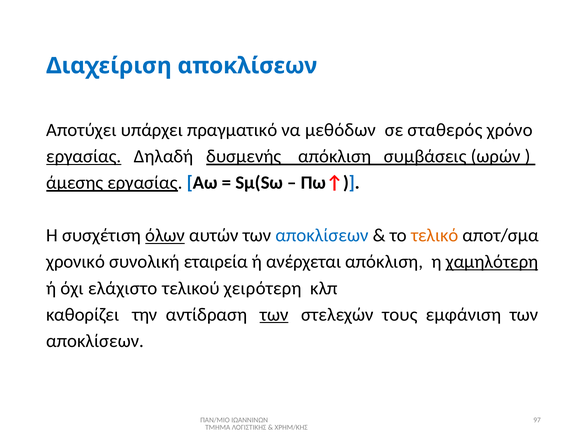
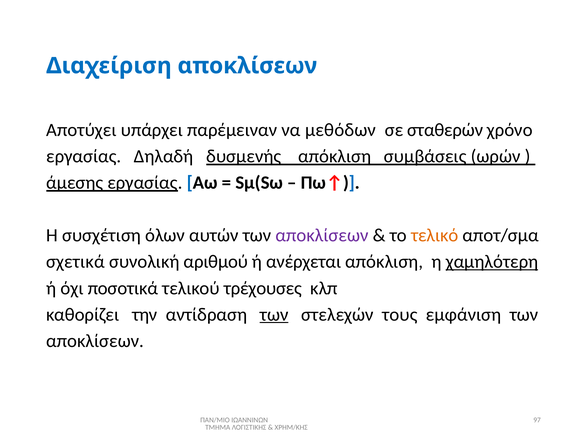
πραγματικό: πραγματικό -> παρέμειναν (232, 130)
σταθερός: σταθερός -> σταθερών (445, 130)
εργασίας underline: present -> none (84, 157)
όλων underline: present -> none (165, 236)
αποκλίσεων colour: blue -> purple (322, 236)
χρονικό: χρονικό -> σχετικά (75, 262)
εταιρεία: εταιρεία -> αριθμού (216, 262)
ελάχιστο: ελάχιστο -> ποσοτικά (123, 288)
χειρότερη: χειρότερη -> τρέχουσες (263, 288)
